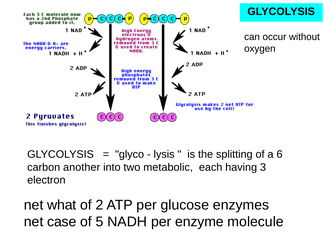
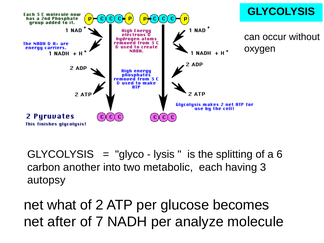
electron: electron -> autopsy (46, 180)
enzymes: enzymes -> becomes (241, 205)
case: case -> after (62, 222)
5: 5 -> 7 (100, 222)
enzyme: enzyme -> analyze (199, 222)
